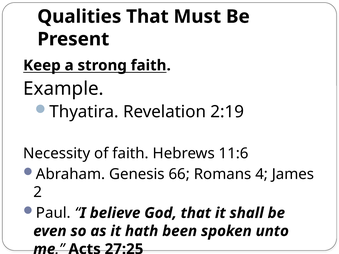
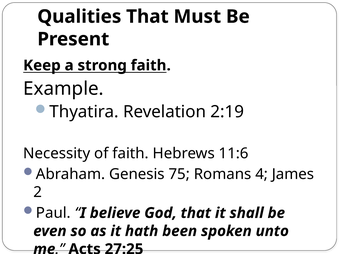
66: 66 -> 75 (179, 174)
